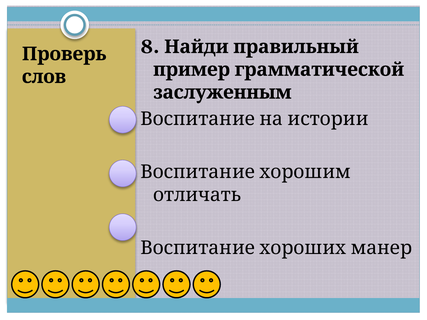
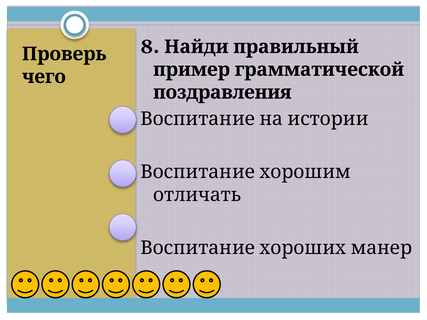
слов: слов -> чего (44, 77)
заслуженным: заслуженным -> поздравления (222, 92)
